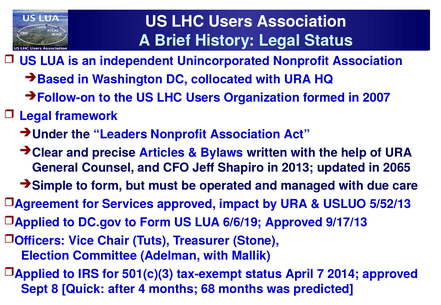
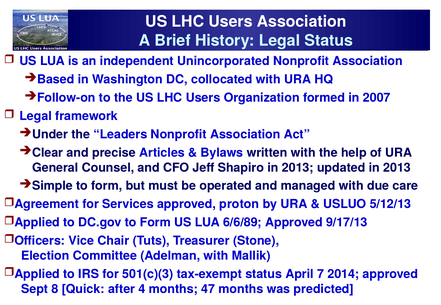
updated in 2065: 2065 -> 2013 (397, 168)
impact: impact -> proton (239, 204)
5/52/13: 5/52/13 -> 5/12/13 (390, 204)
6/6/19: 6/6/19 -> 6/6/89 (242, 223)
68: 68 -> 47 (208, 289)
